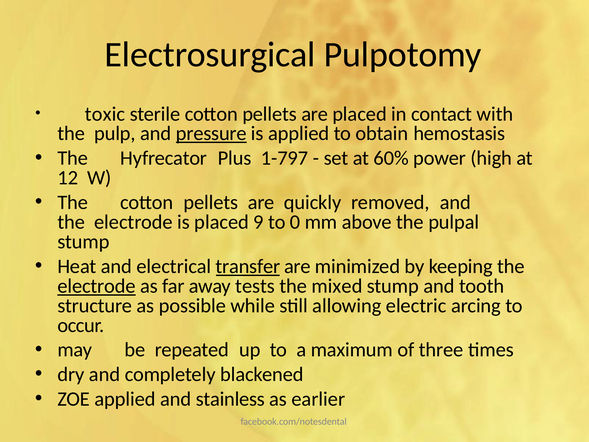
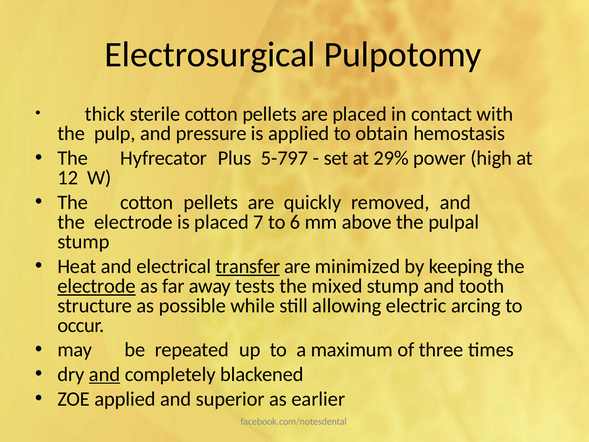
toxic: toxic -> thick (105, 114)
pressure underline: present -> none (211, 133)
1-797: 1-797 -> 5-797 (285, 158)
60%: 60% -> 29% (391, 158)
9: 9 -> 7 (258, 222)
0: 0 -> 6 (295, 222)
and underline: none -> present (105, 374)
stainless: stainless -> superior (230, 399)
